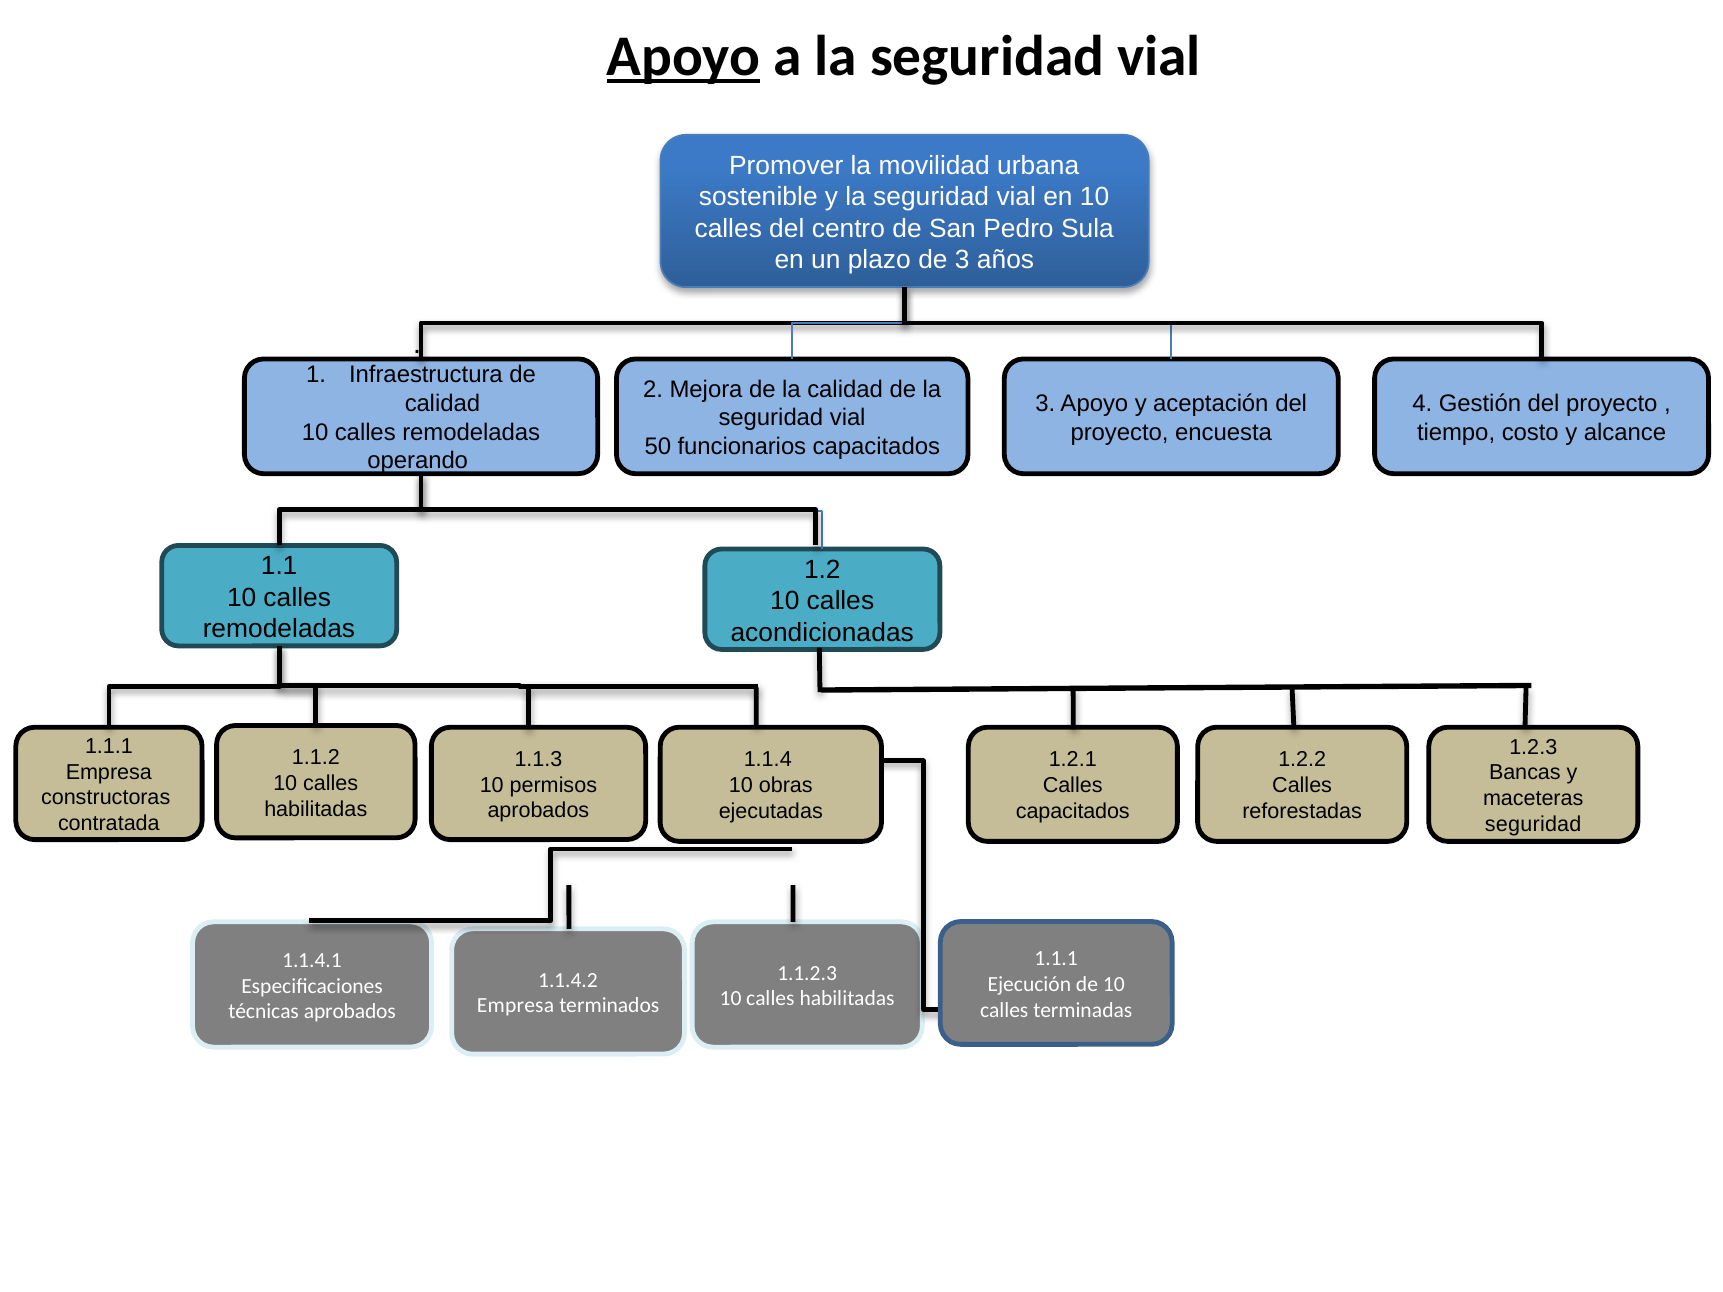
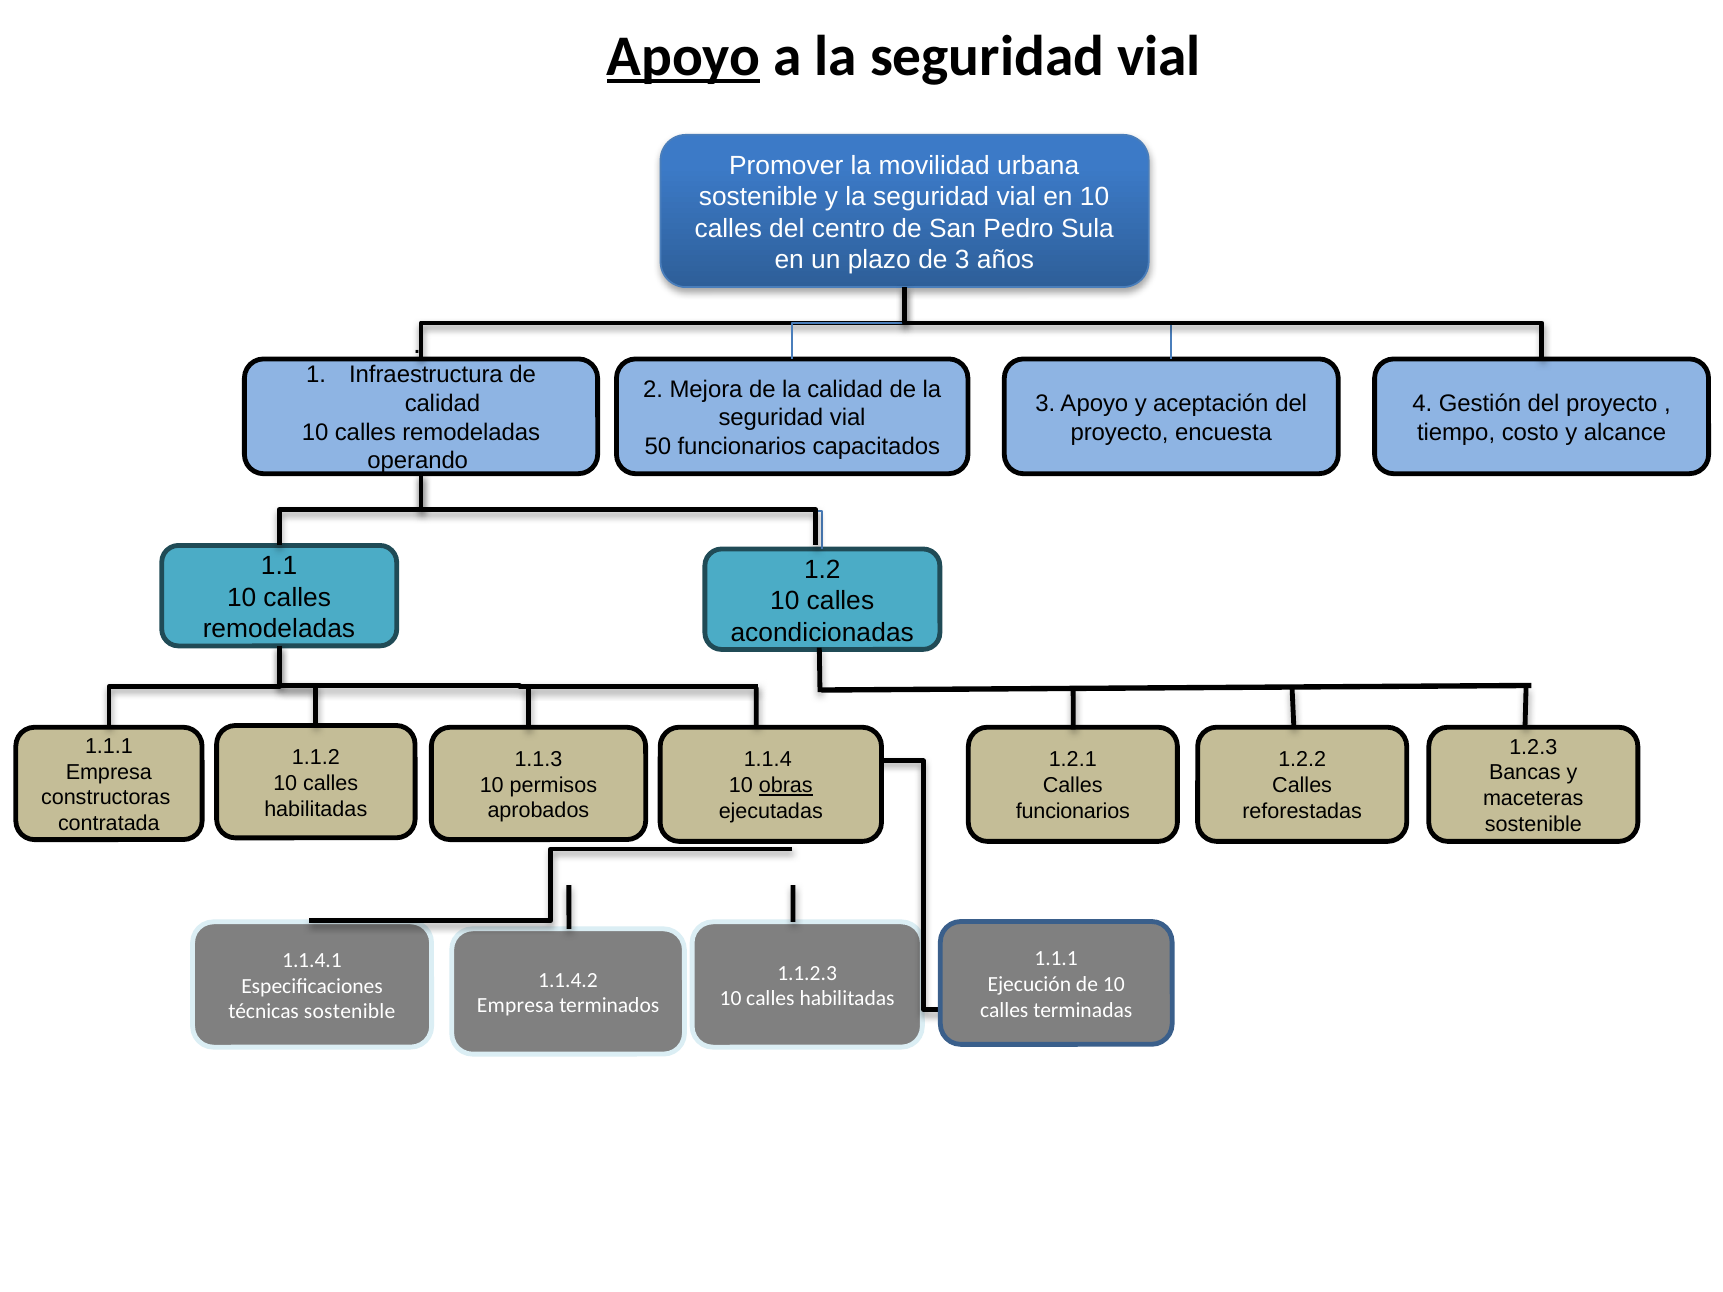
obras underline: none -> present (786, 786)
capacitados: capacitados -> funcionarios (1073, 812)
seguridad: seguridad -> sostenible (1533, 825)
técnicas aprobados: aprobados -> sostenible (350, 1012)
